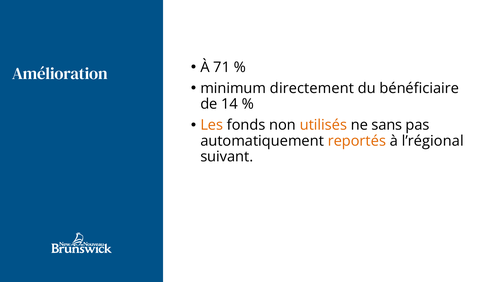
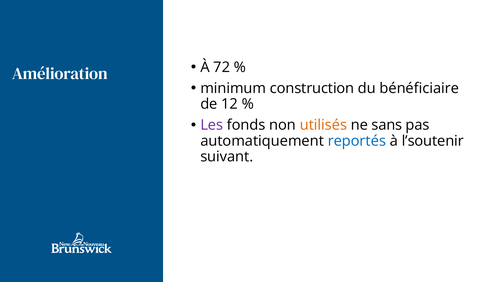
71: 71 -> 72 (222, 67)
directement: directement -> construction (312, 88)
14: 14 -> 12 (230, 104)
Les colour: orange -> purple (212, 125)
reportés colour: orange -> blue (357, 141)
l’régional: l’régional -> l’soutenir (433, 141)
